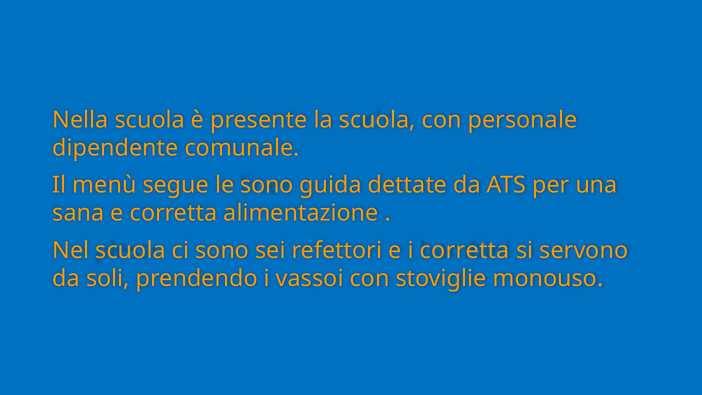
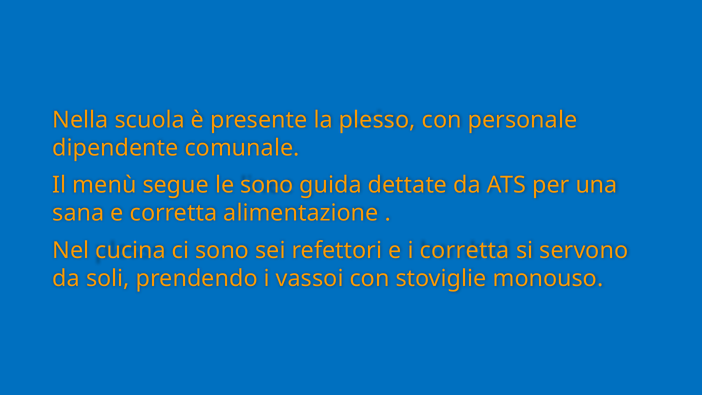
la scuola: scuola -> plesso (377, 120)
Nel scuola: scuola -> cucina (131, 250)
